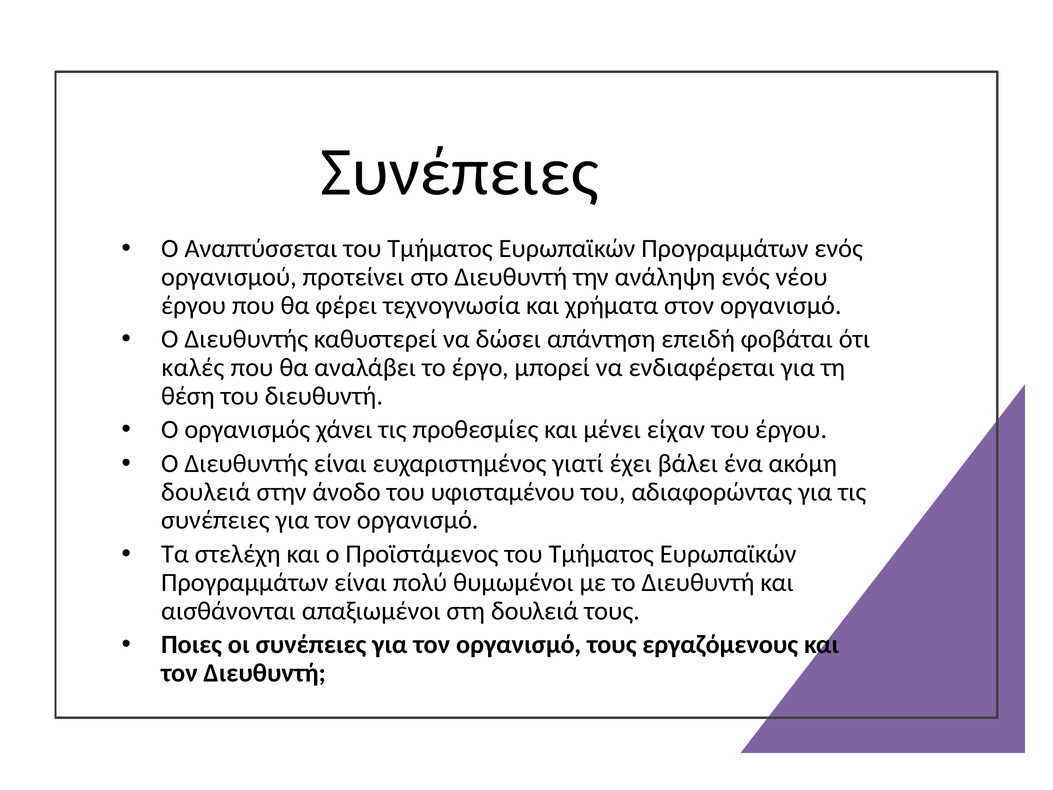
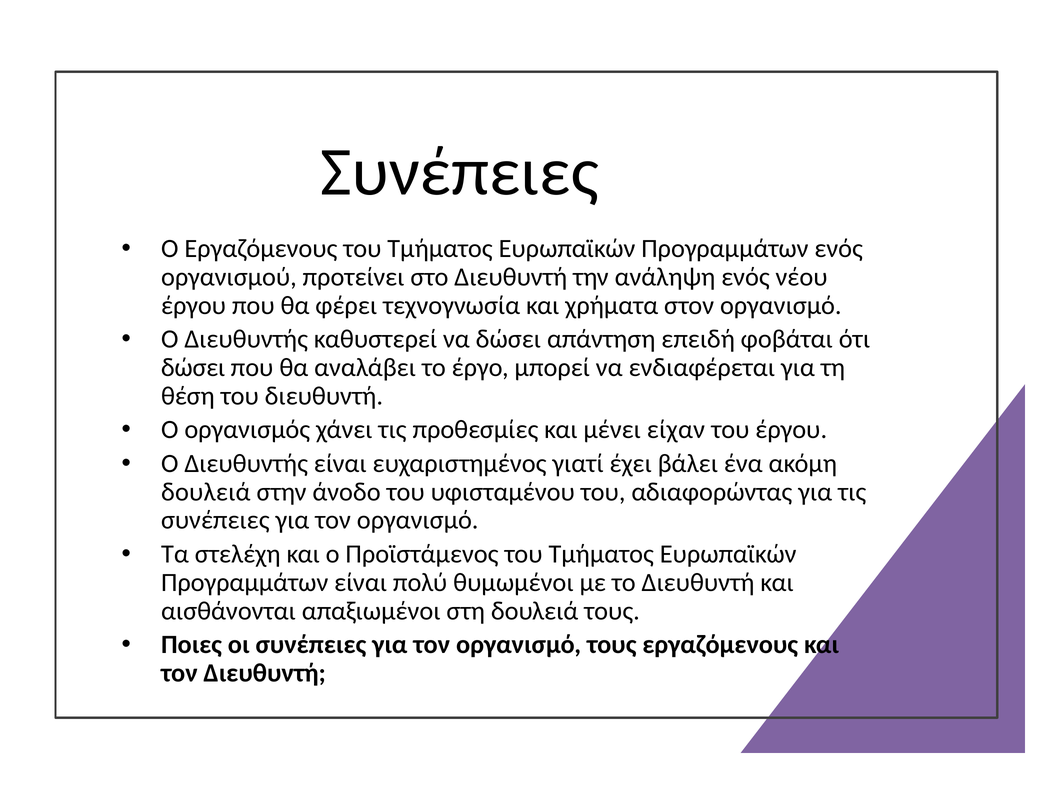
Ο Αναπτύσσεται: Αναπτύσσεται -> Εργαζόμενους (261, 248)
καλές: καλές -> δώσει (193, 367)
